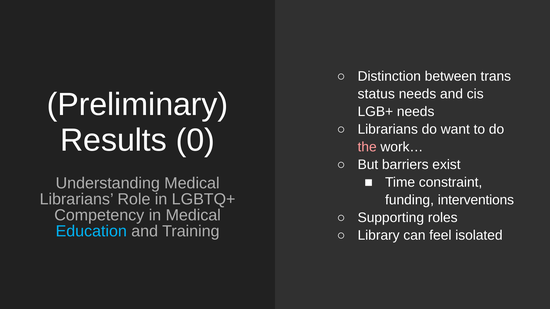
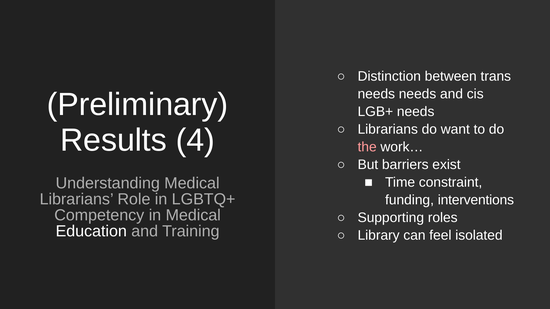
status: status -> needs (376, 94)
0: 0 -> 4 (195, 140)
Education colour: light blue -> white (91, 232)
